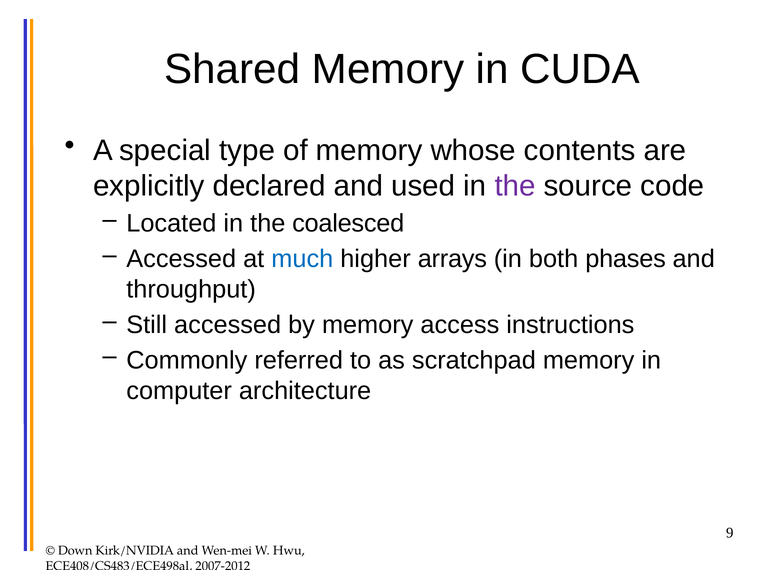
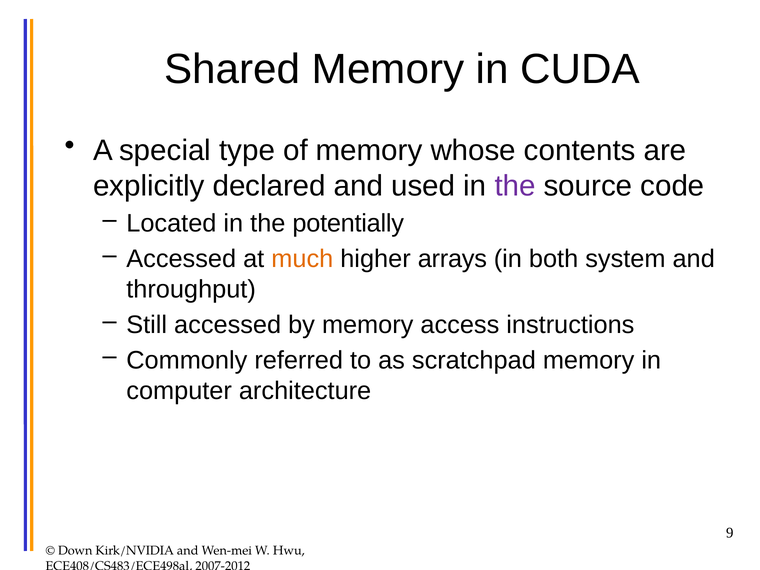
coalesced: coalesced -> potentially (348, 223)
much colour: blue -> orange (302, 259)
phases: phases -> system (625, 259)
